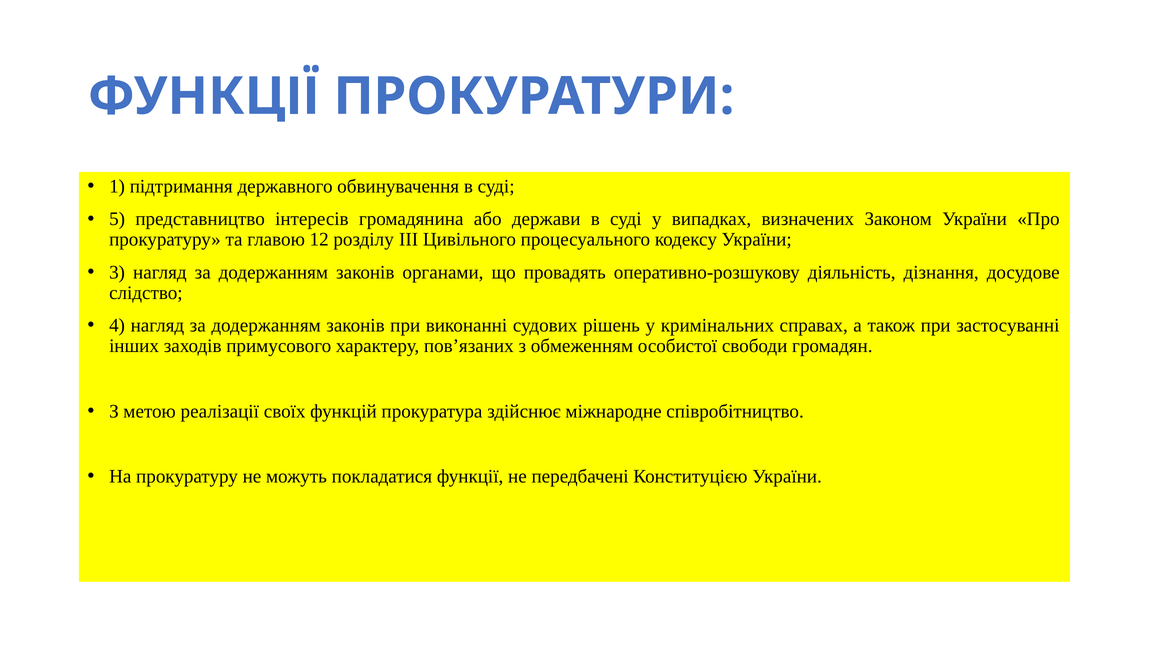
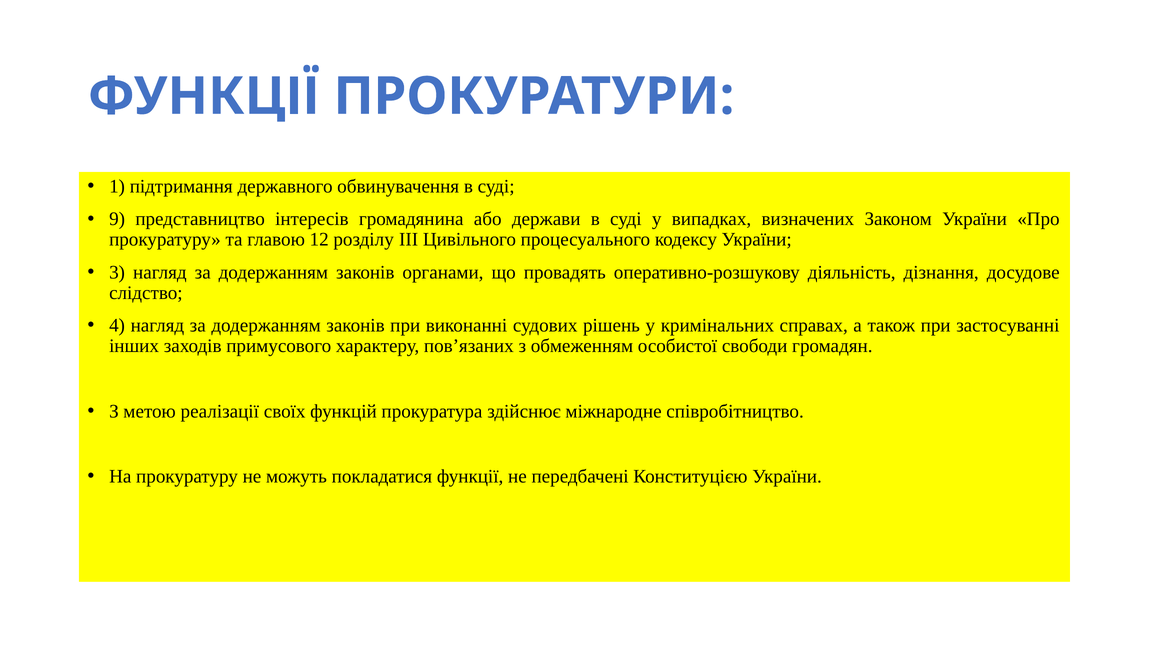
5: 5 -> 9 (117, 219)
